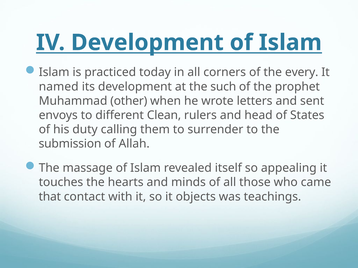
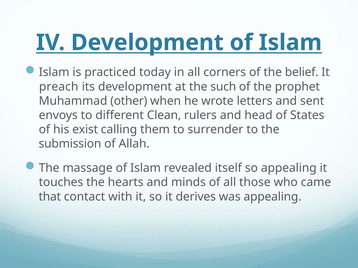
every: every -> belief (302, 72)
named: named -> preach (59, 87)
duty: duty -> exist (85, 130)
objects: objects -> derives (196, 197)
was teachings: teachings -> appealing (273, 197)
